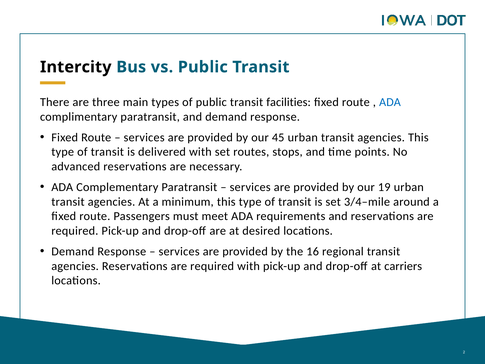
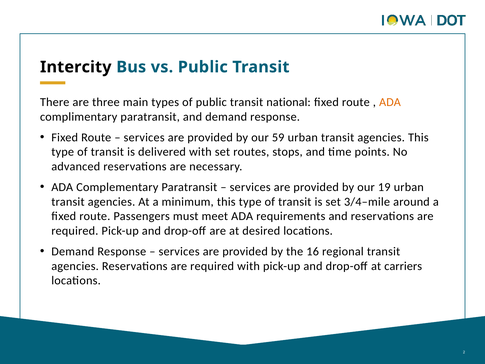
facilities: facilities -> national (289, 102)
ADA colour: blue -> orange (390, 102)
45: 45 -> 59 (278, 137)
